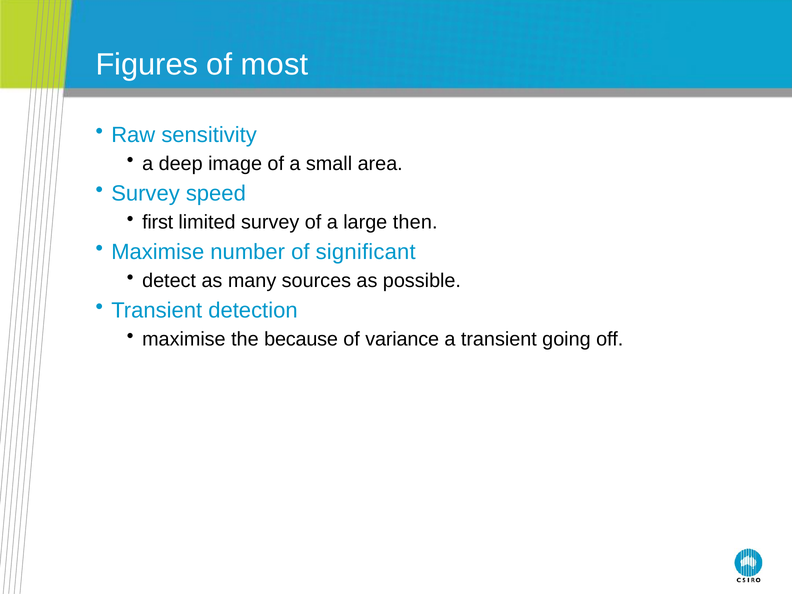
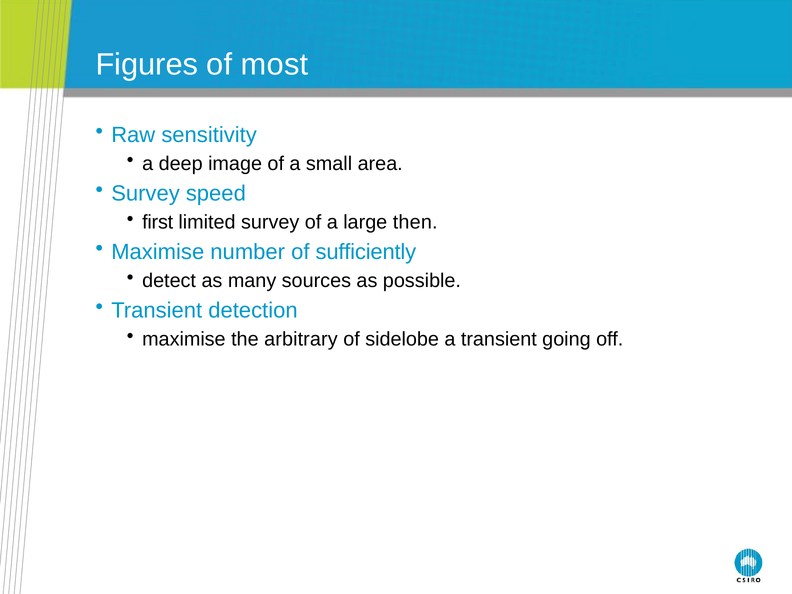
significant: significant -> sufficiently (366, 252)
because: because -> arbitrary (301, 339)
variance: variance -> sidelobe (402, 339)
